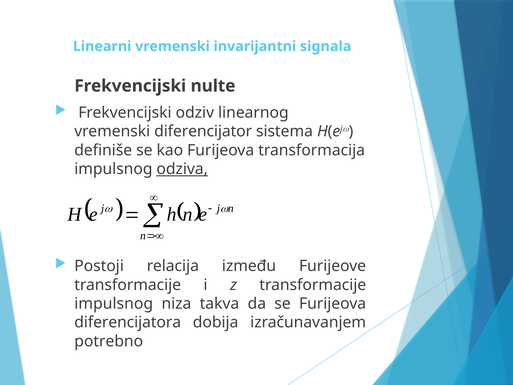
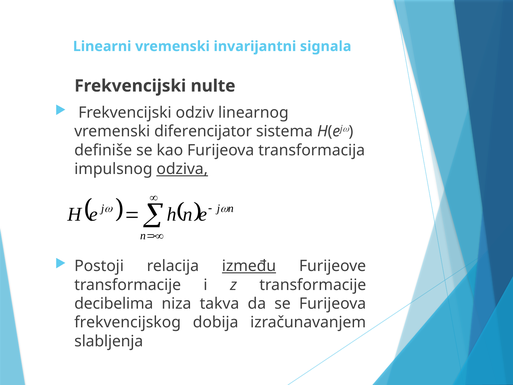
između underline: none -> present (249, 266)
impulsnog: impulsnog -> decibelima (114, 303)
diferencijatora: diferencijatora -> frekvencijskog (128, 322)
potrebno: potrebno -> slabljenja (109, 341)
